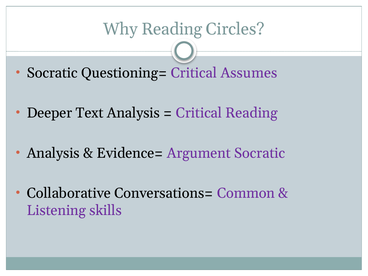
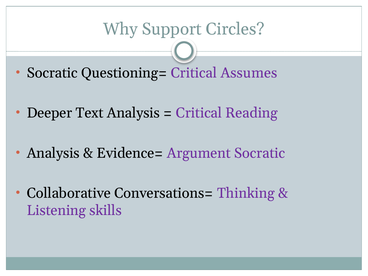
Why Reading: Reading -> Support (172, 29)
Common: Common -> Thinking (246, 193)
